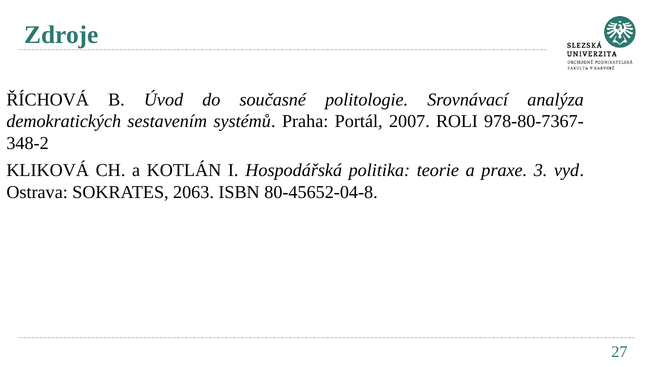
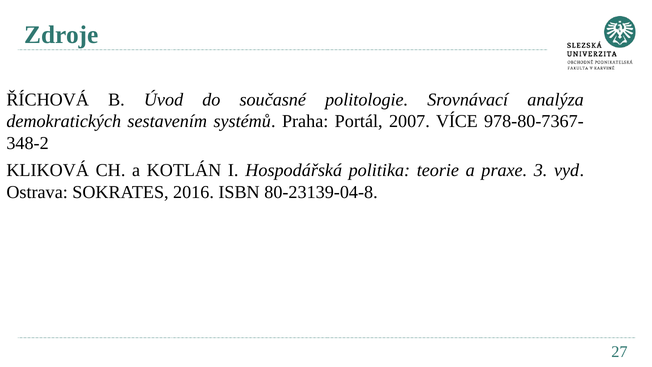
ROLI: ROLI -> VÍCE (457, 121)
2063: 2063 -> 2016 (194, 192)
80-45652-04-8: 80-45652-04-8 -> 80-23139-04-8 (321, 192)
